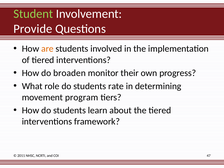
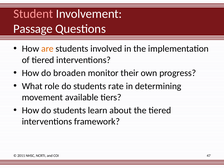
Student colour: light green -> pink (33, 14)
Provide: Provide -> Passage (33, 29)
program: program -> available (82, 97)
